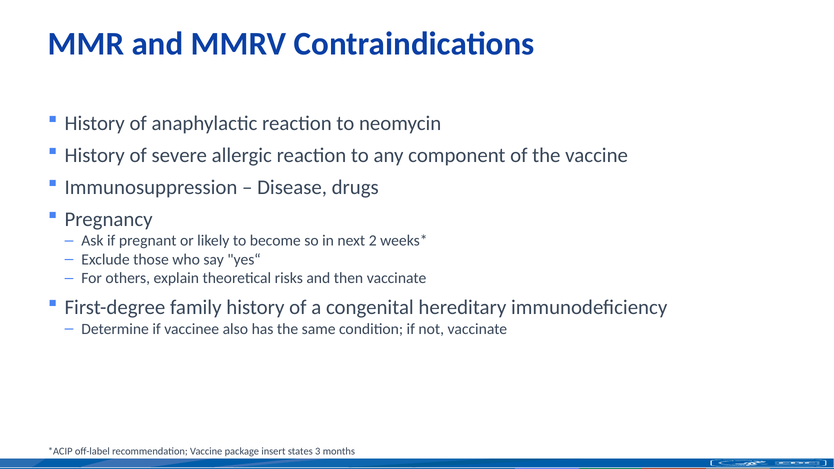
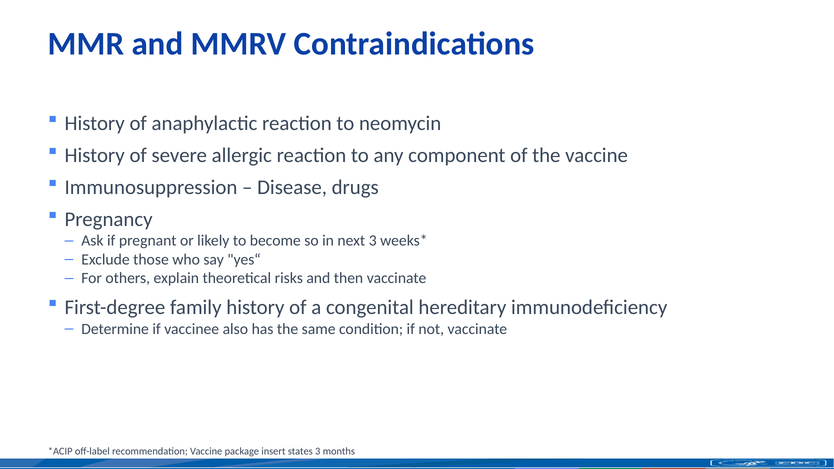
next 2: 2 -> 3 (373, 241)
